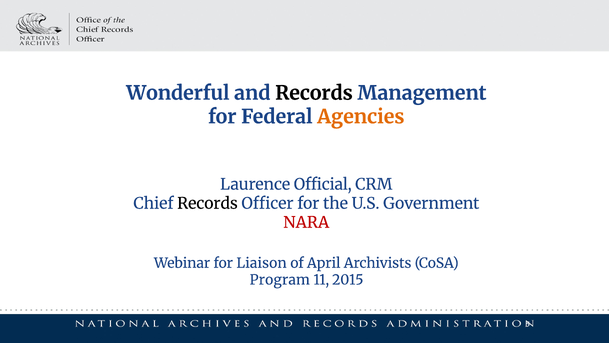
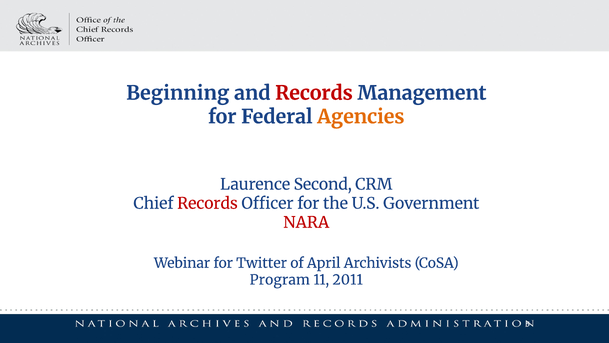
Wonderful: Wonderful -> Beginning (178, 93)
Records colour: black -> red (314, 93)
Official: Official -> Second (323, 184)
Records colour: black -> red (207, 203)
Liaison: Liaison -> Twitter (262, 263)
2015: 2015 -> 2011 (348, 280)
